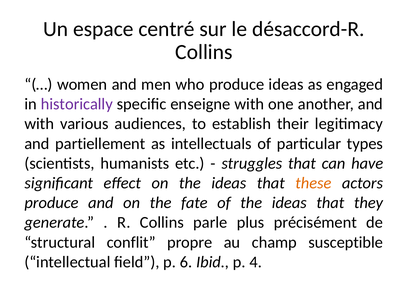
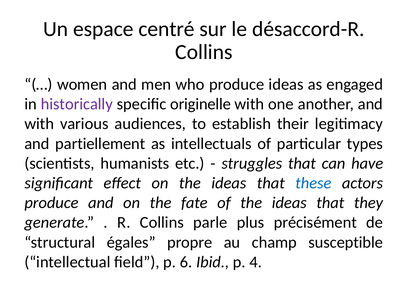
enseigne: enseigne -> originelle (201, 104)
these colour: orange -> blue (313, 183)
conflit: conflit -> égales (131, 242)
